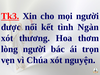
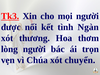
nguyện: nguyện -> chuyển (80, 60)
